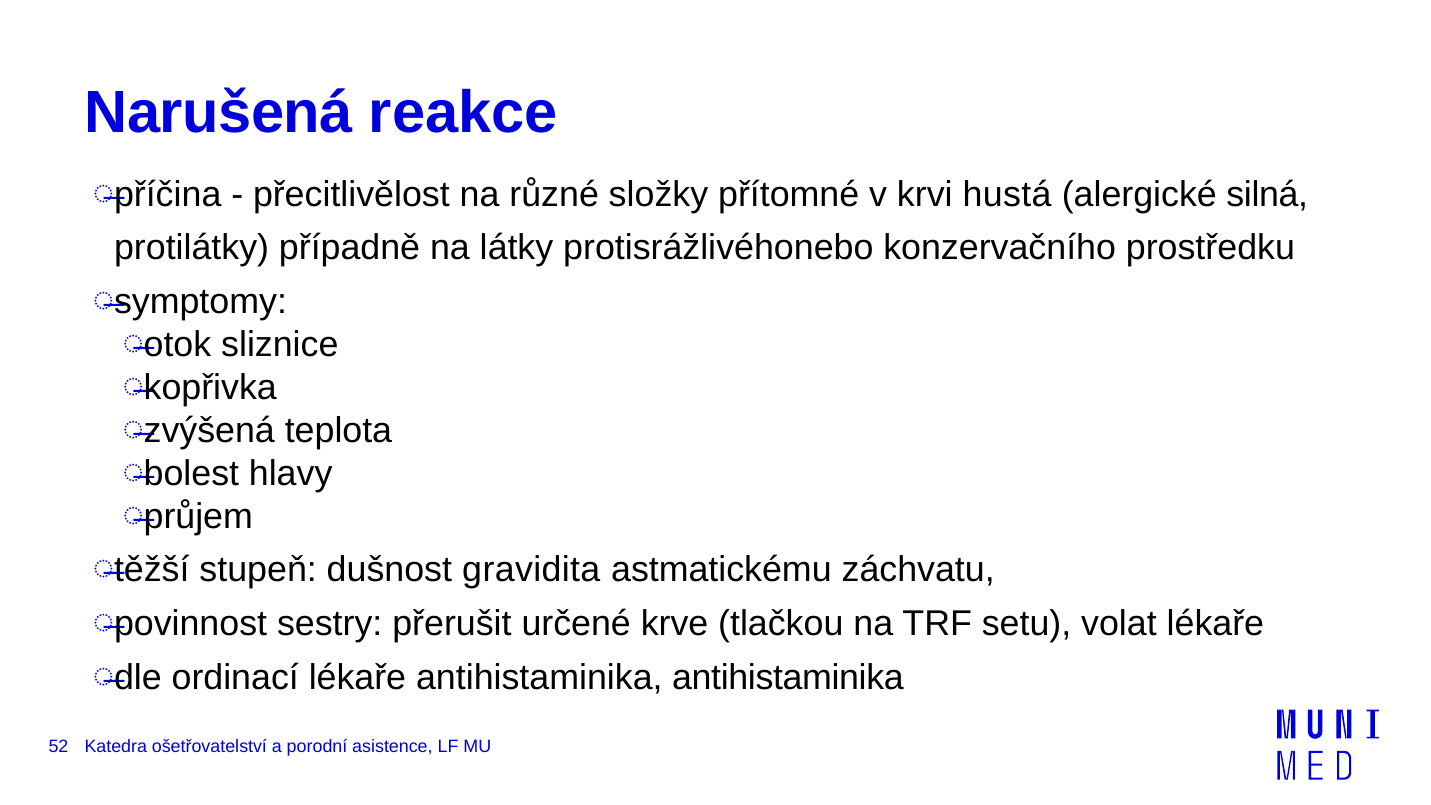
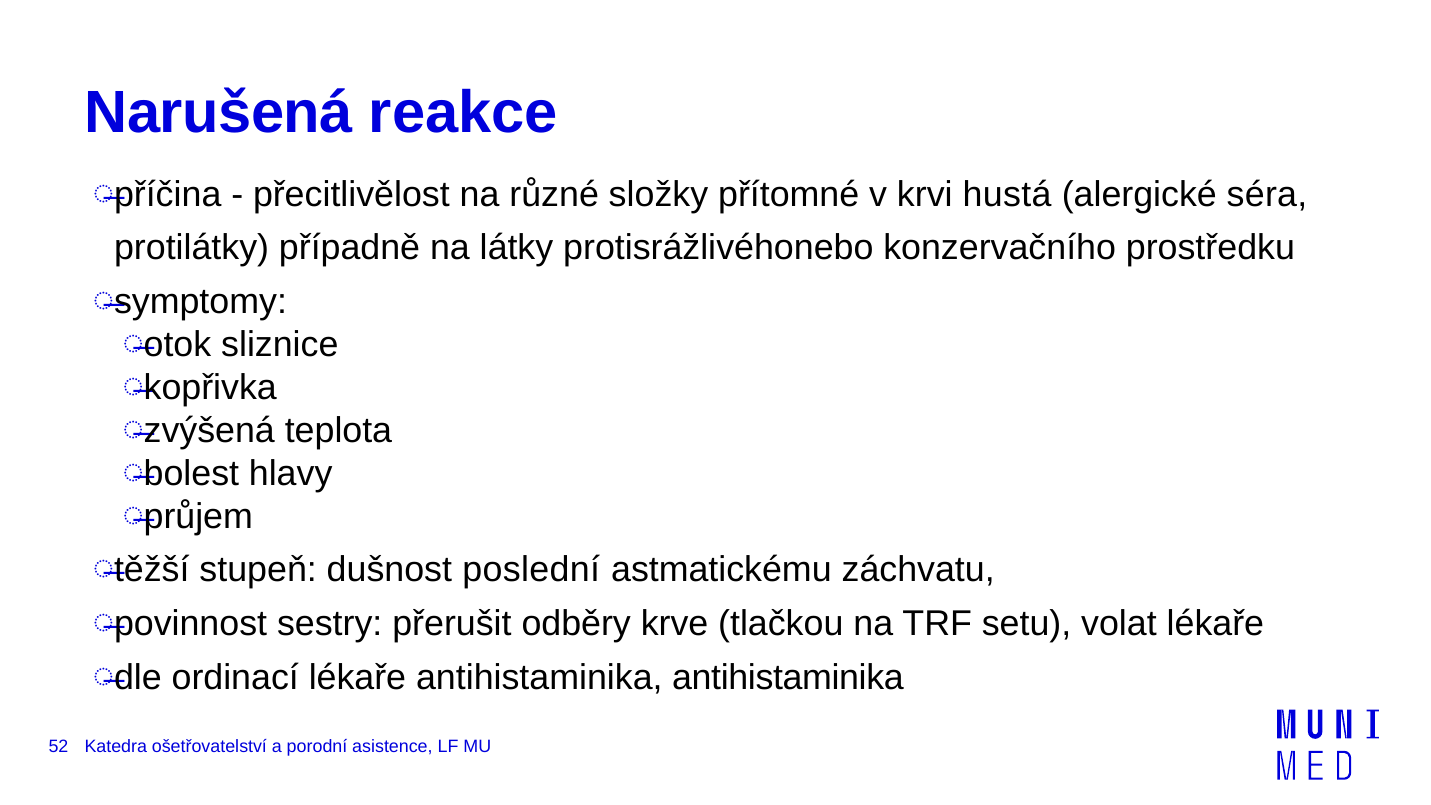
silná: silná -> séra (1267, 194)
gravidita: gravidita -> poslední (531, 570)
určené: určené -> odběry (576, 624)
